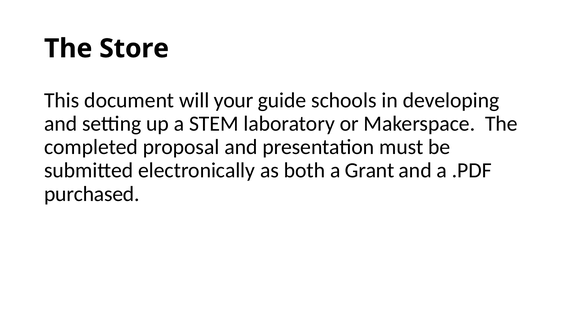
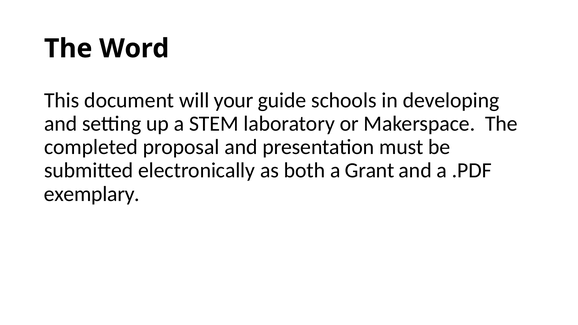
Store: Store -> Word (134, 49)
purchased: purchased -> exemplary (92, 194)
